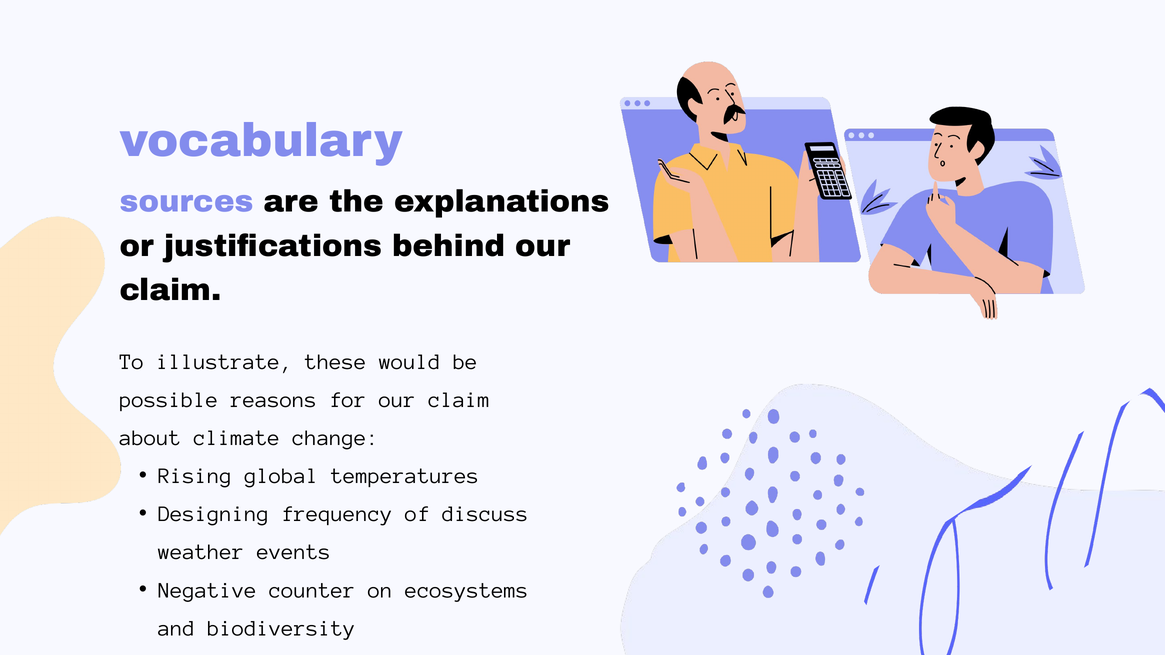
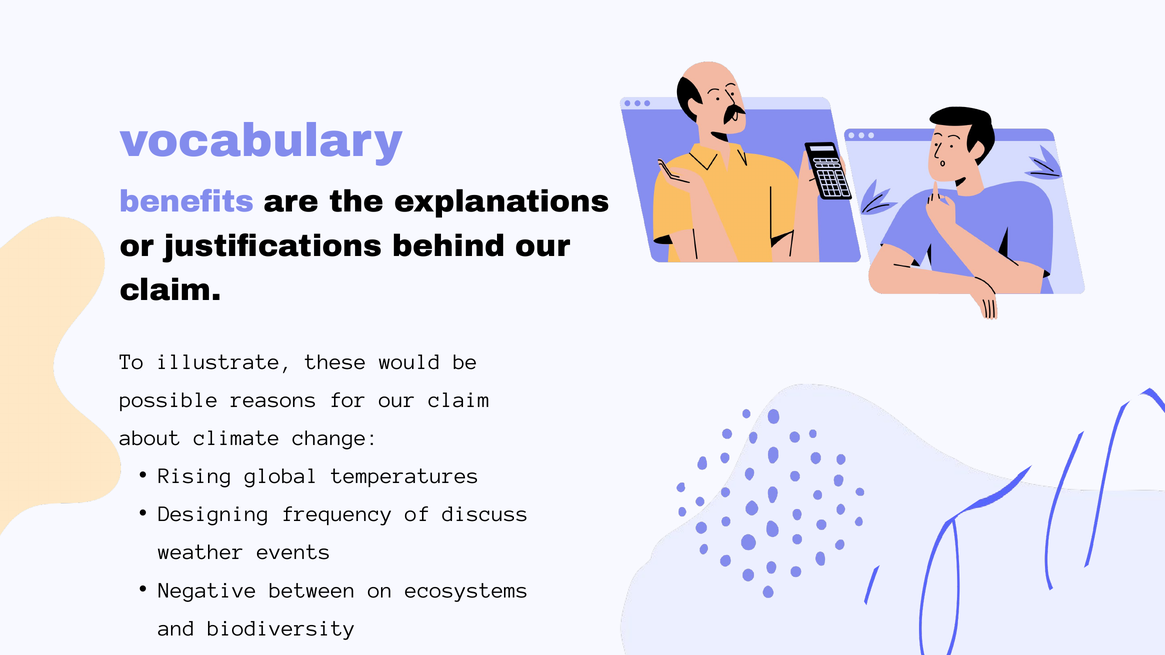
sources: sources -> benefits (187, 202)
counter: counter -> between (313, 590)
